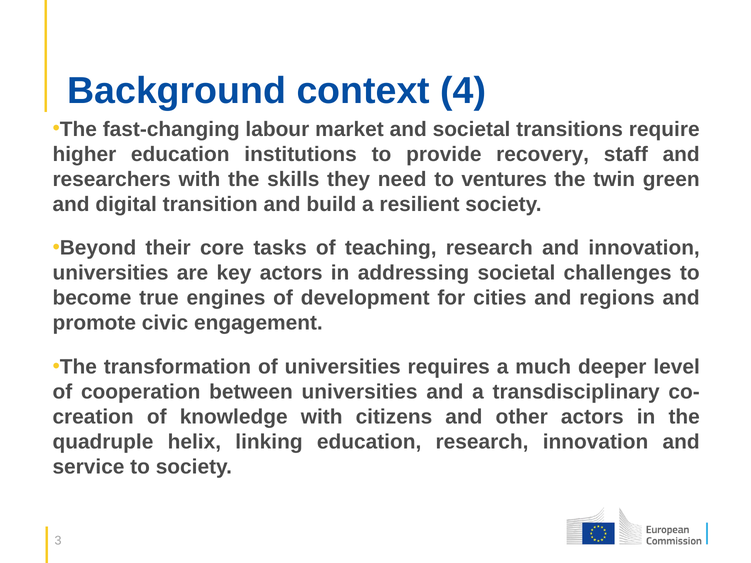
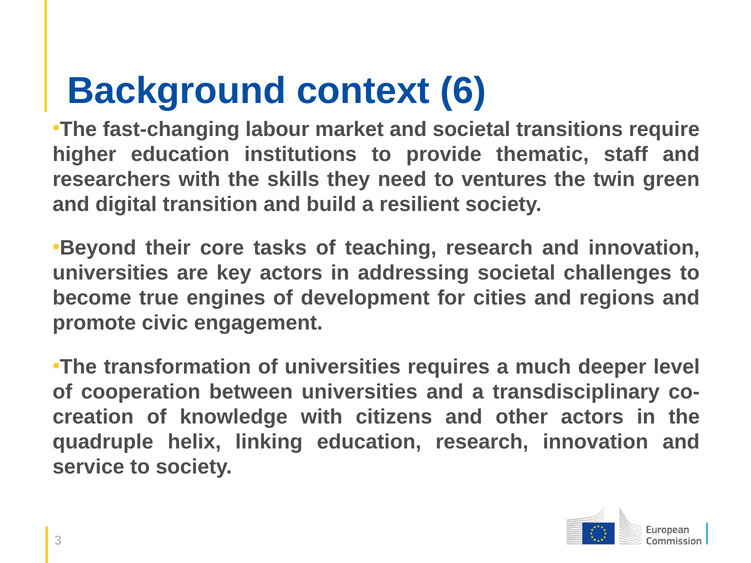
4: 4 -> 6 (463, 91)
recovery: recovery -> thematic (543, 154)
